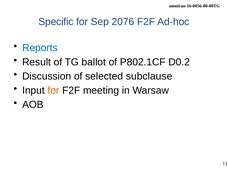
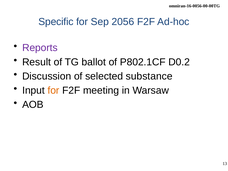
2076: 2076 -> 2056 (123, 22)
Reports colour: blue -> purple (40, 48)
subclause: subclause -> substance (149, 76)
